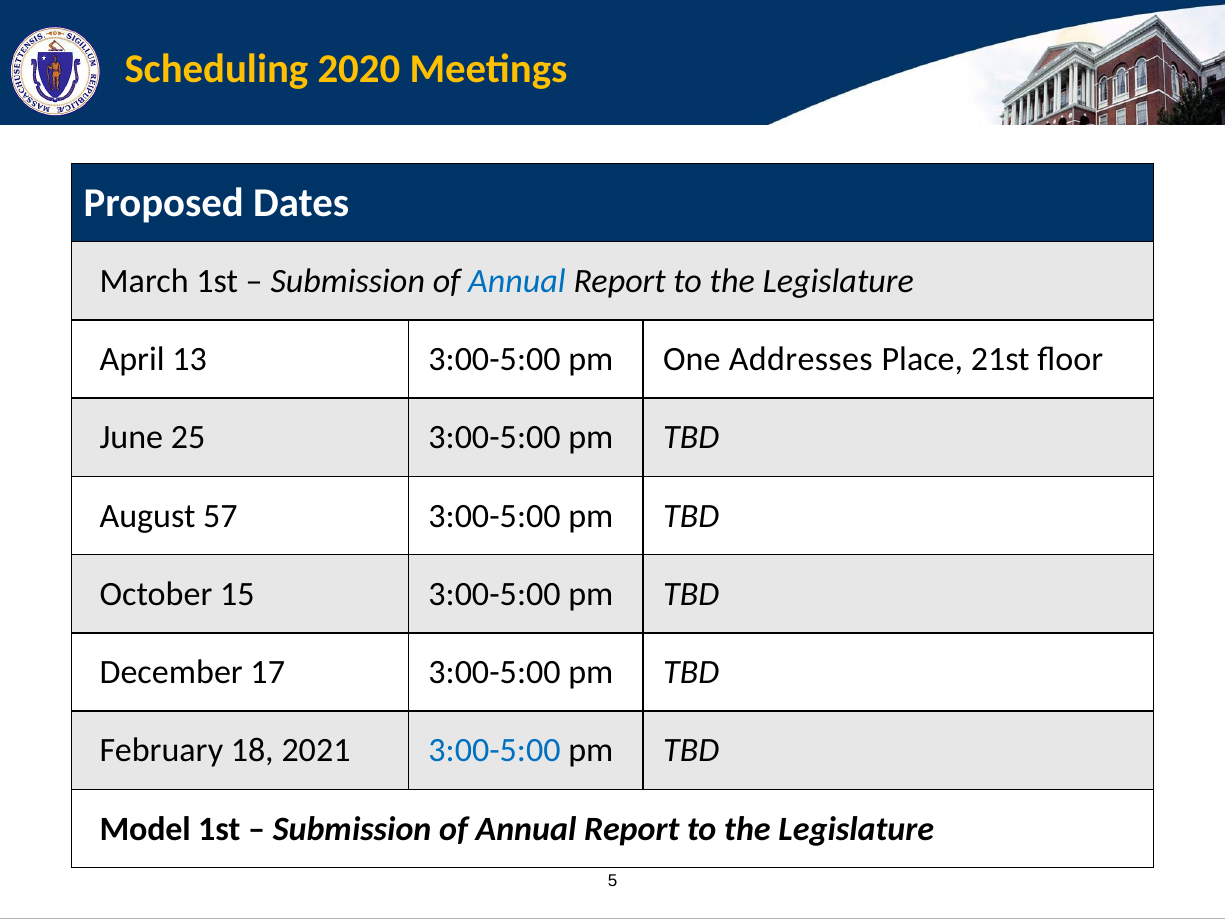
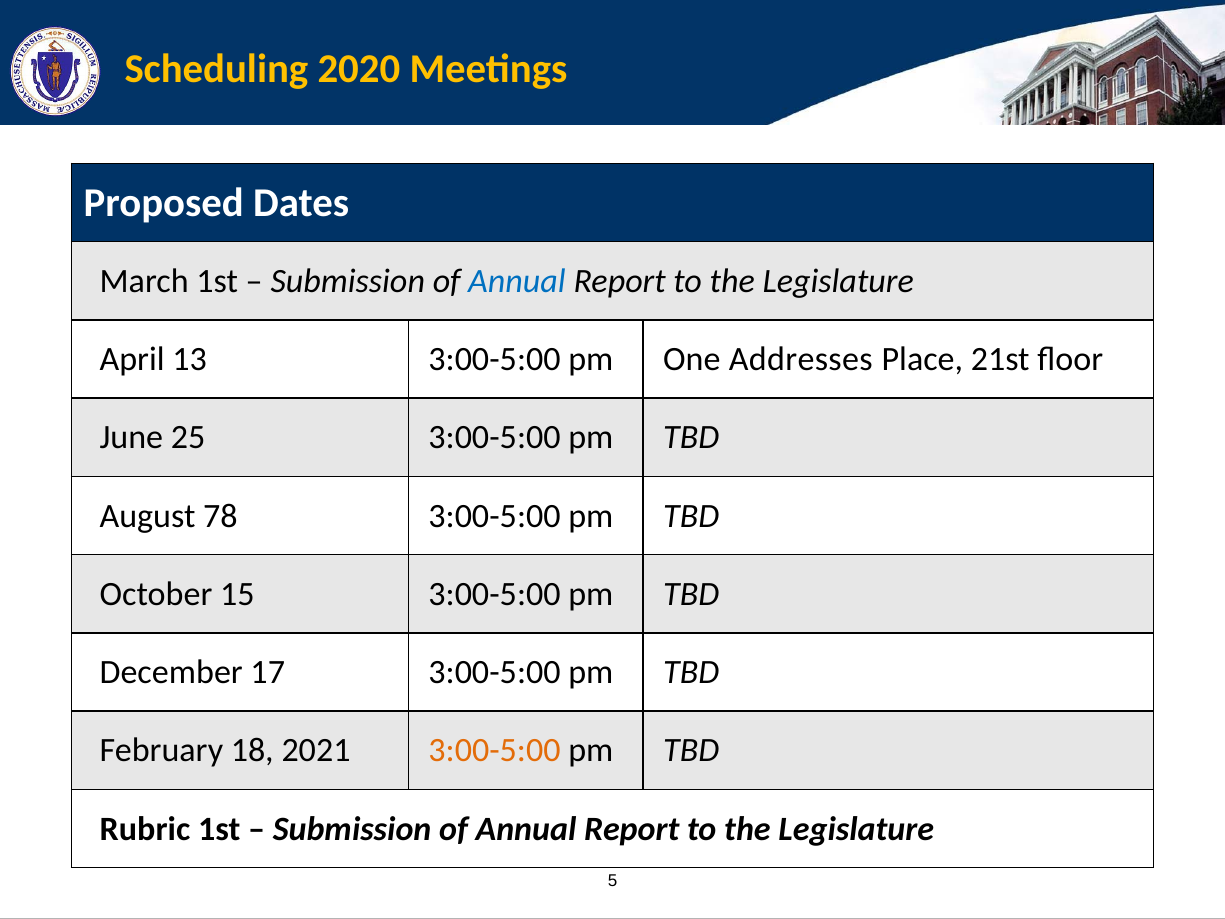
57: 57 -> 78 (220, 516)
3:00-5:00 colour: blue -> orange (495, 750)
Model: Model -> Rubric (145, 829)
